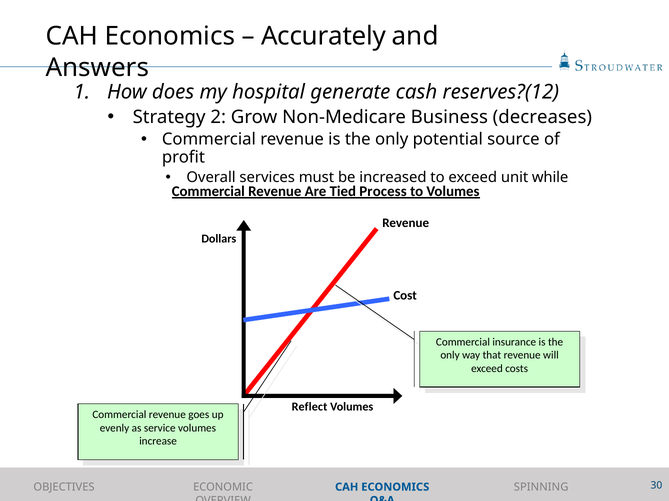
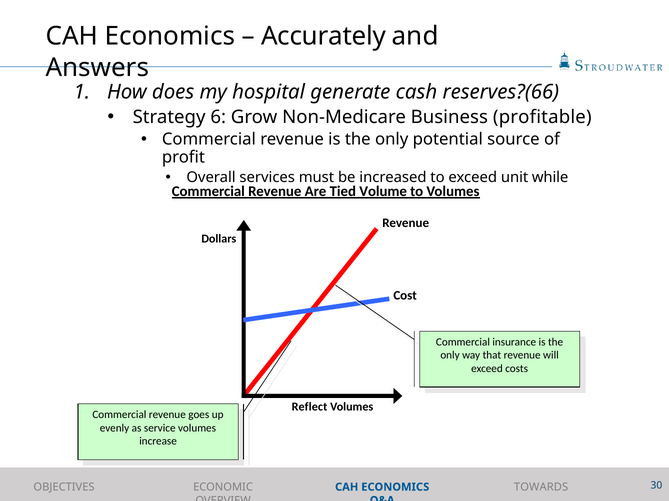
reserves?(12: reserves?(12 -> reserves?(66 (501, 92)
2: 2 -> 6 (218, 117)
decreases: decreases -> profitable (542, 117)
Process: Process -> Volume (383, 192)
SPINNING: SPINNING -> TOWARDS (541, 488)
